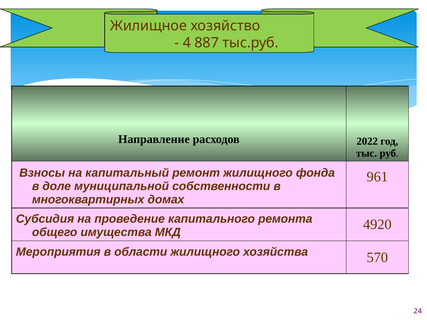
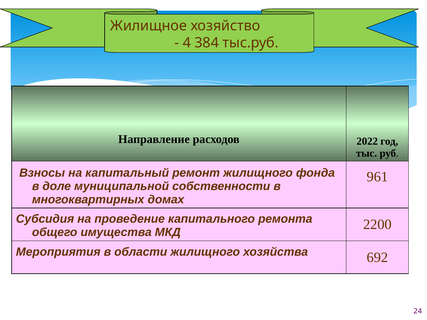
887: 887 -> 384 (207, 43)
4920: 4920 -> 2200 (377, 225)
570: 570 -> 692 (377, 258)
